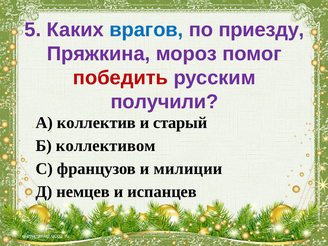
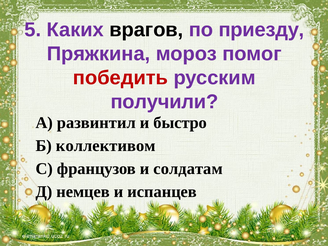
врагов colour: blue -> black (146, 30)
коллектив: коллектив -> развинтил (96, 123)
старый: старый -> быстро (180, 123)
милиции: милиции -> солдатам (188, 169)
